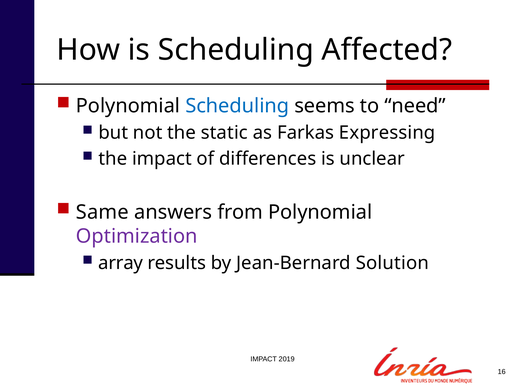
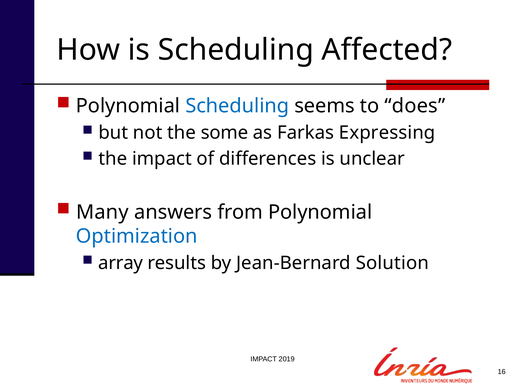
need: need -> does (415, 106)
static: static -> some (225, 133)
Same: Same -> Many (102, 212)
Optimization colour: purple -> blue (137, 236)
